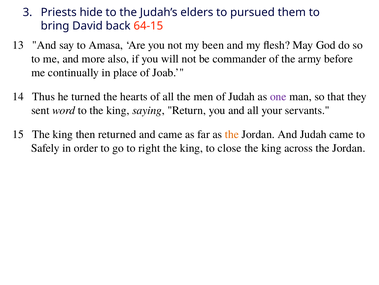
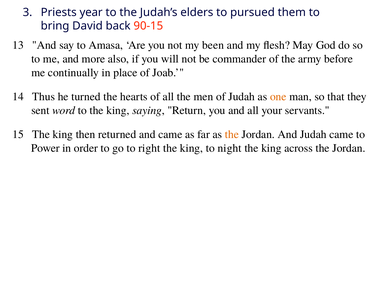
hide: hide -> year (91, 12)
64-15: 64-15 -> 90-15 (148, 26)
one colour: purple -> orange (278, 96)
Safely: Safely -> Power (45, 148)
close: close -> night (230, 148)
